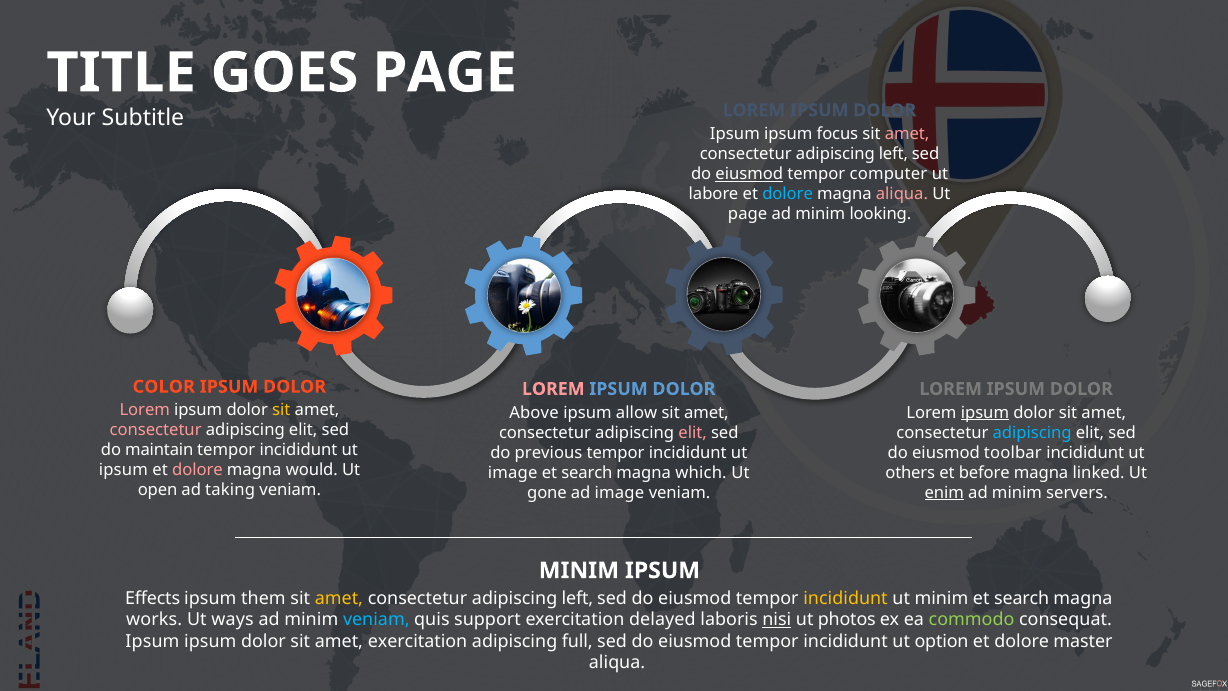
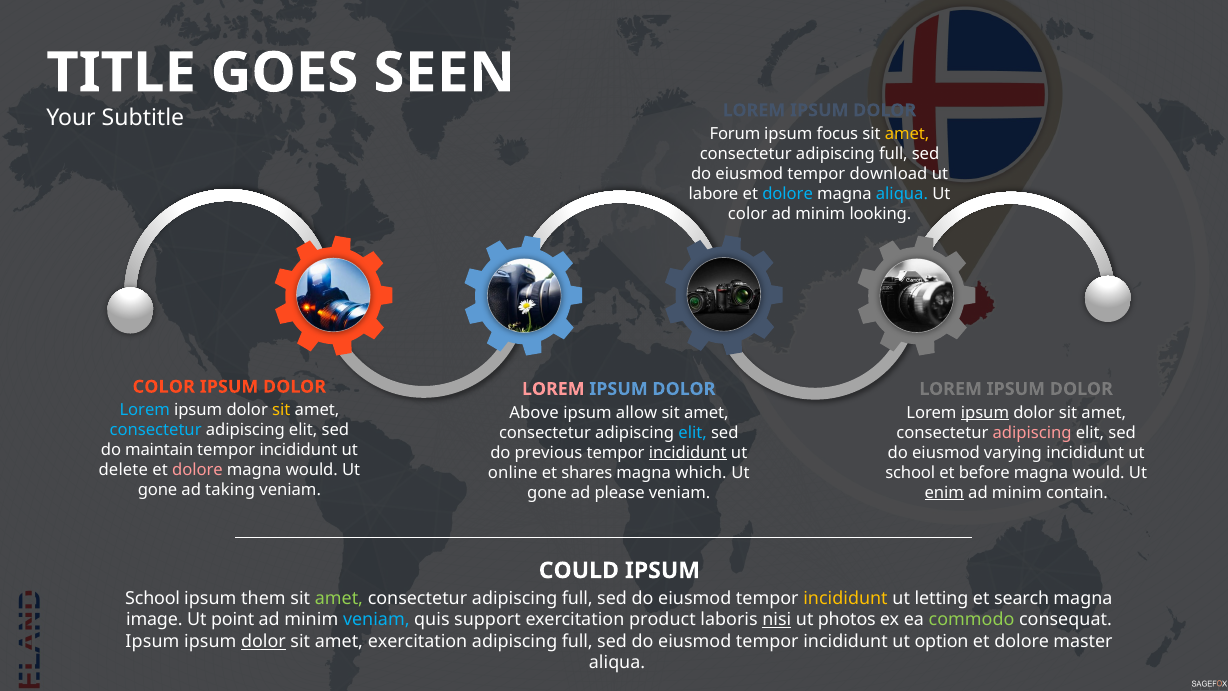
GOES PAGE: PAGE -> SEEN (444, 73)
Ipsum: Ipsum -> Forum (735, 134)
amet colour: pink -> yellow (907, 134)
left: left -> full (893, 154)
eiusmod underline: present -> none (749, 174)
computer: computer -> download (889, 174)
aliqua colour: pink -> light blue (902, 194)
page: page -> color (748, 214)
Lorem colour: pink -> light blue (145, 410)
consectetur colour: pink -> light blue (156, 430)
elit colour: pink -> light blue (693, 433)
adipiscing colour: light blue -> pink (1032, 433)
incididunt underline: none -> present (688, 453)
toolbar: toolbar -> varying (1013, 453)
ipsum: ipsum -> delete (123, 470)
image: image -> online (513, 473)
search: search -> shares (587, 473)
others: others -> school (910, 473)
linked: linked -> would (1099, 473)
open: open -> gone (158, 490)
ad image: image -> please (620, 492)
servers: servers -> contain (1077, 492)
MINIM: MINIM -> COULD (579, 570)
Effects: Effects -> School (153, 598)
amet colour: yellow -> light green (339, 598)
left: left -> full (577, 598)
ut minim: minim -> letting (942, 598)
works: works -> image (154, 620)
ways: ways -> point (233, 620)
delayed: delayed -> product (662, 620)
dolor underline: none -> present (263, 641)
